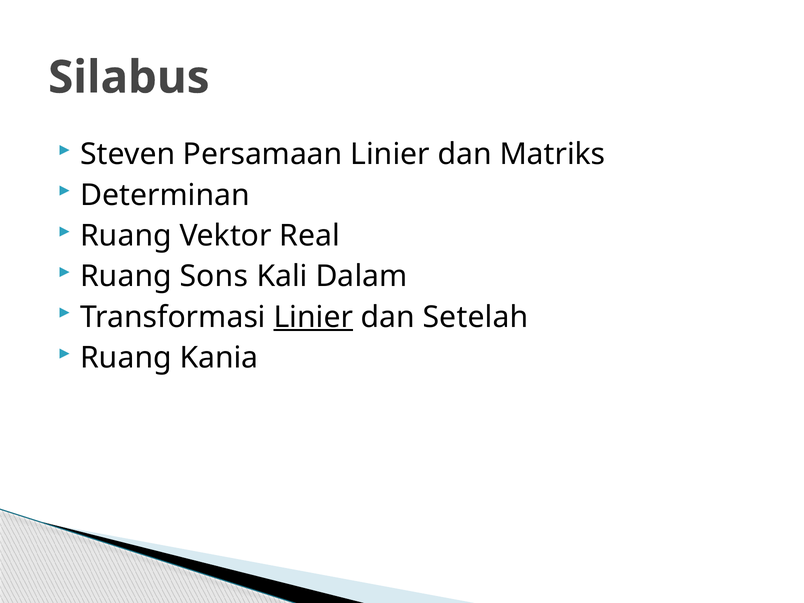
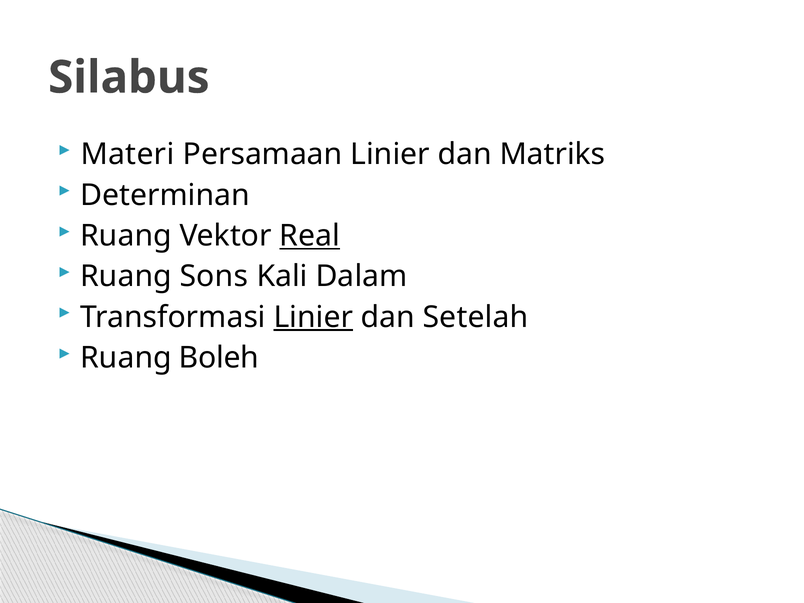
Steven: Steven -> Materi (128, 154)
Real underline: none -> present (310, 236)
Kania: Kania -> Boleh (219, 358)
